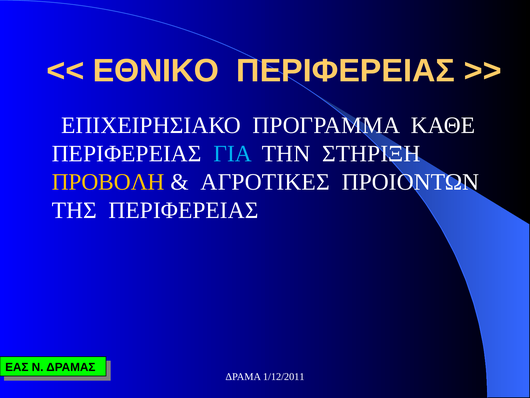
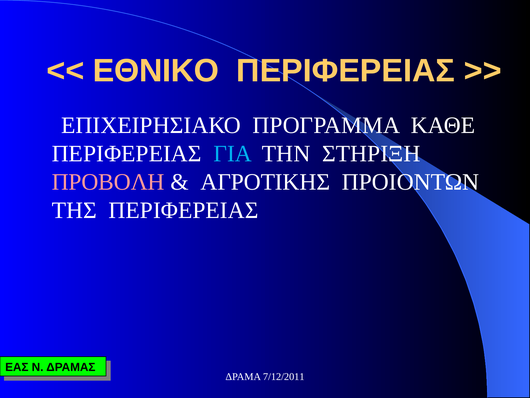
ΠΡΟΒΟΛΗ colour: yellow -> pink (108, 182)
ΑΓΡΟΤΙΚΕΣ: ΑΓΡΟΤΙΚΕΣ -> ΑΓΡΟΤΙΚΗΣ (265, 182)
1/12/2011: 1/12/2011 -> 7/12/2011 (284, 376)
